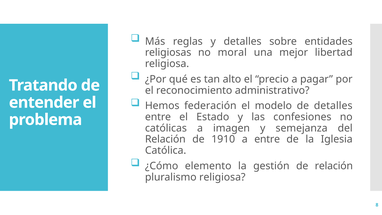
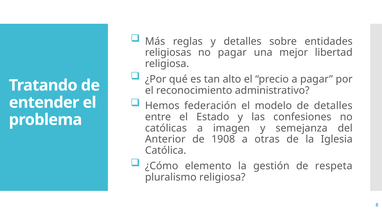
no moral: moral -> pagar (232, 53)
Relación: Relación -> Anterior (165, 139)
1910: 1910 -> 1908 (223, 139)
a entre: entre -> otras (267, 139)
de relación: relación -> respeta (334, 166)
